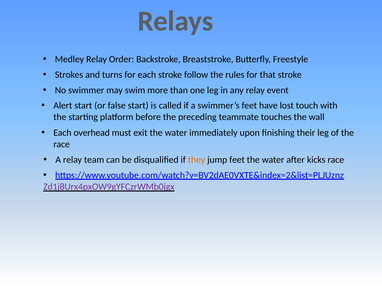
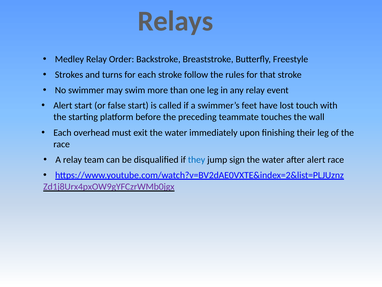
they colour: orange -> blue (197, 159)
jump feet: feet -> sign (237, 159)
after kicks: kicks -> alert (316, 159)
